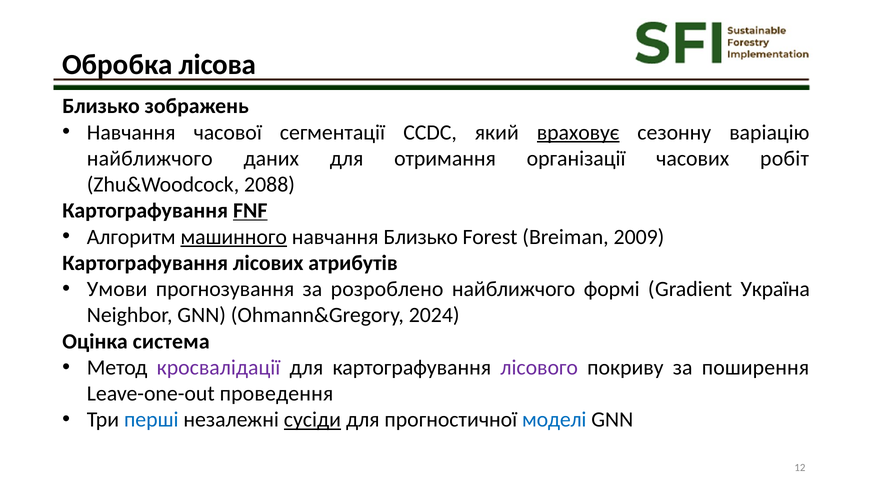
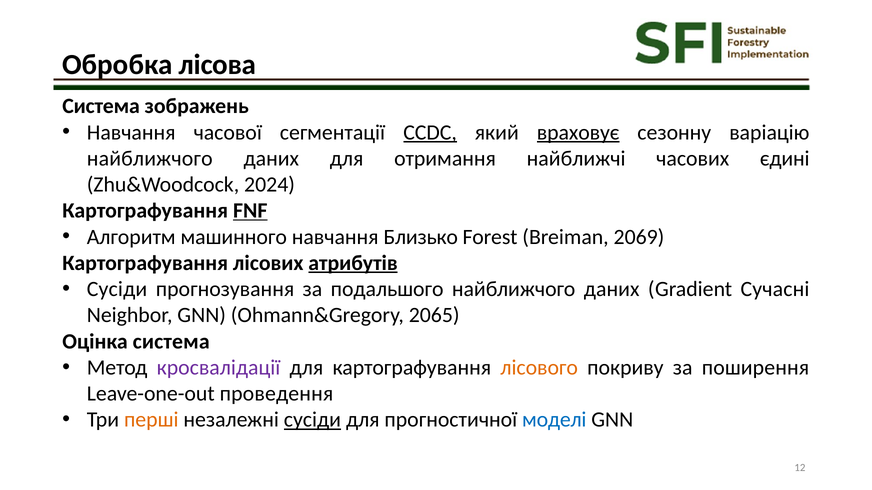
Близько: Близько -> Система (101, 106)
CCDC underline: none -> present (430, 132)
організації: організації -> найближчі (576, 159)
робіт: робіт -> єдині (785, 159)
2088: 2088 -> 2024 (270, 185)
машинного underline: present -> none (234, 237)
2009: 2009 -> 2069 (639, 237)
атрибутів underline: none -> present (353, 263)
Умови: Умови -> Сусіди (117, 289)
розроблено: розроблено -> подальшого (387, 289)
формі: формі -> даних (612, 289)
Україна: Україна -> Сучасні (775, 289)
2024: 2024 -> 2065 (434, 316)
лісового colour: purple -> orange (539, 368)
перші colour: blue -> orange (151, 420)
